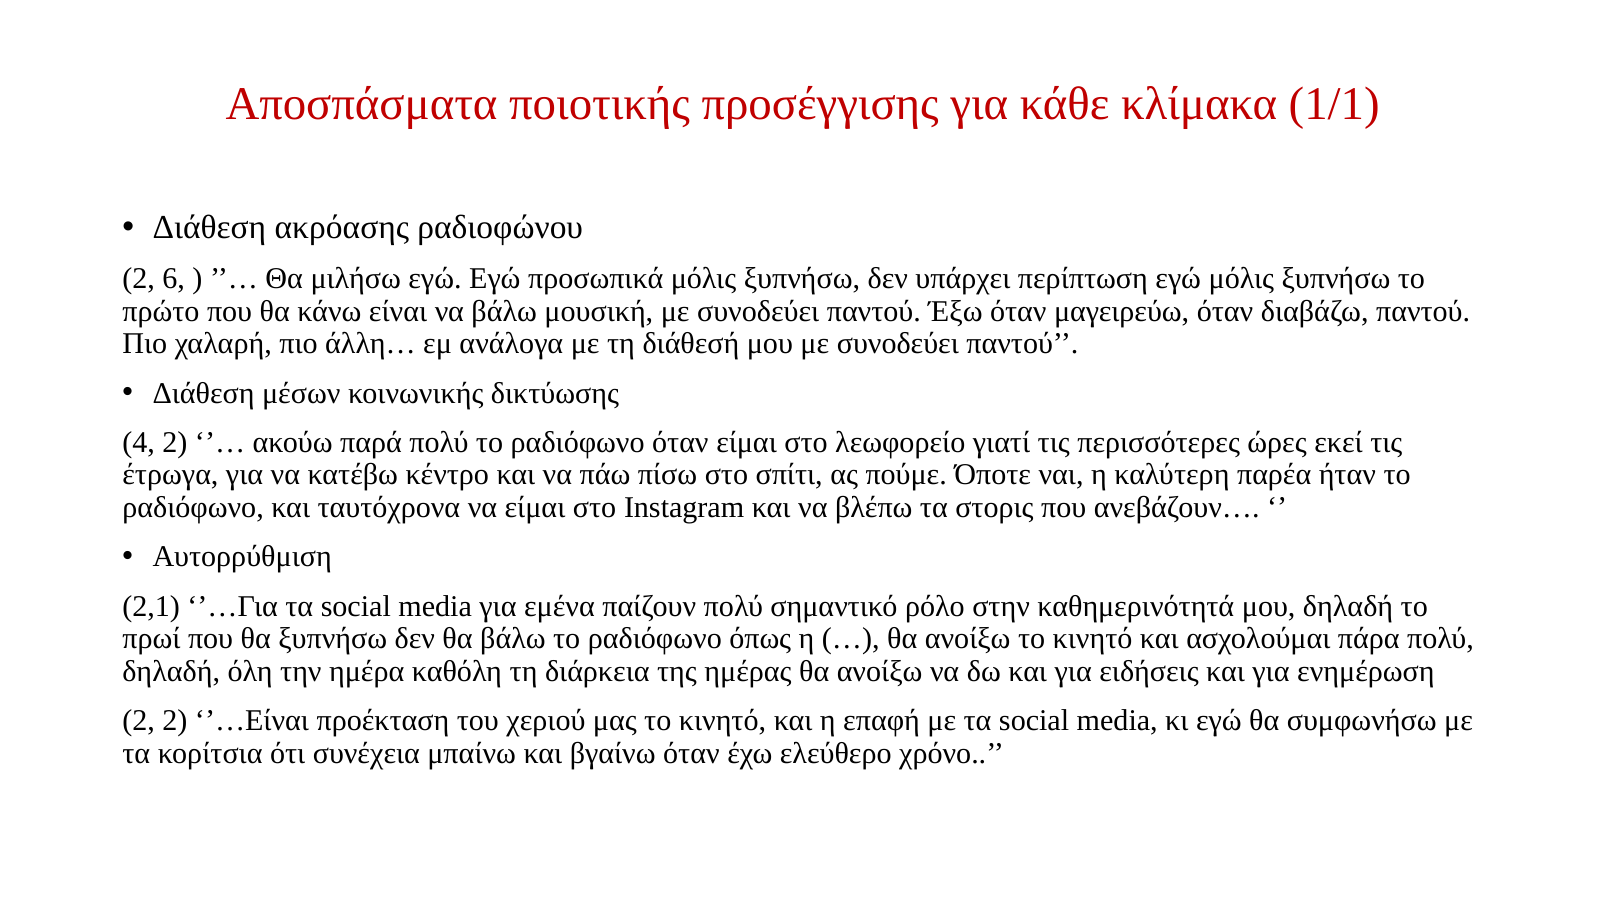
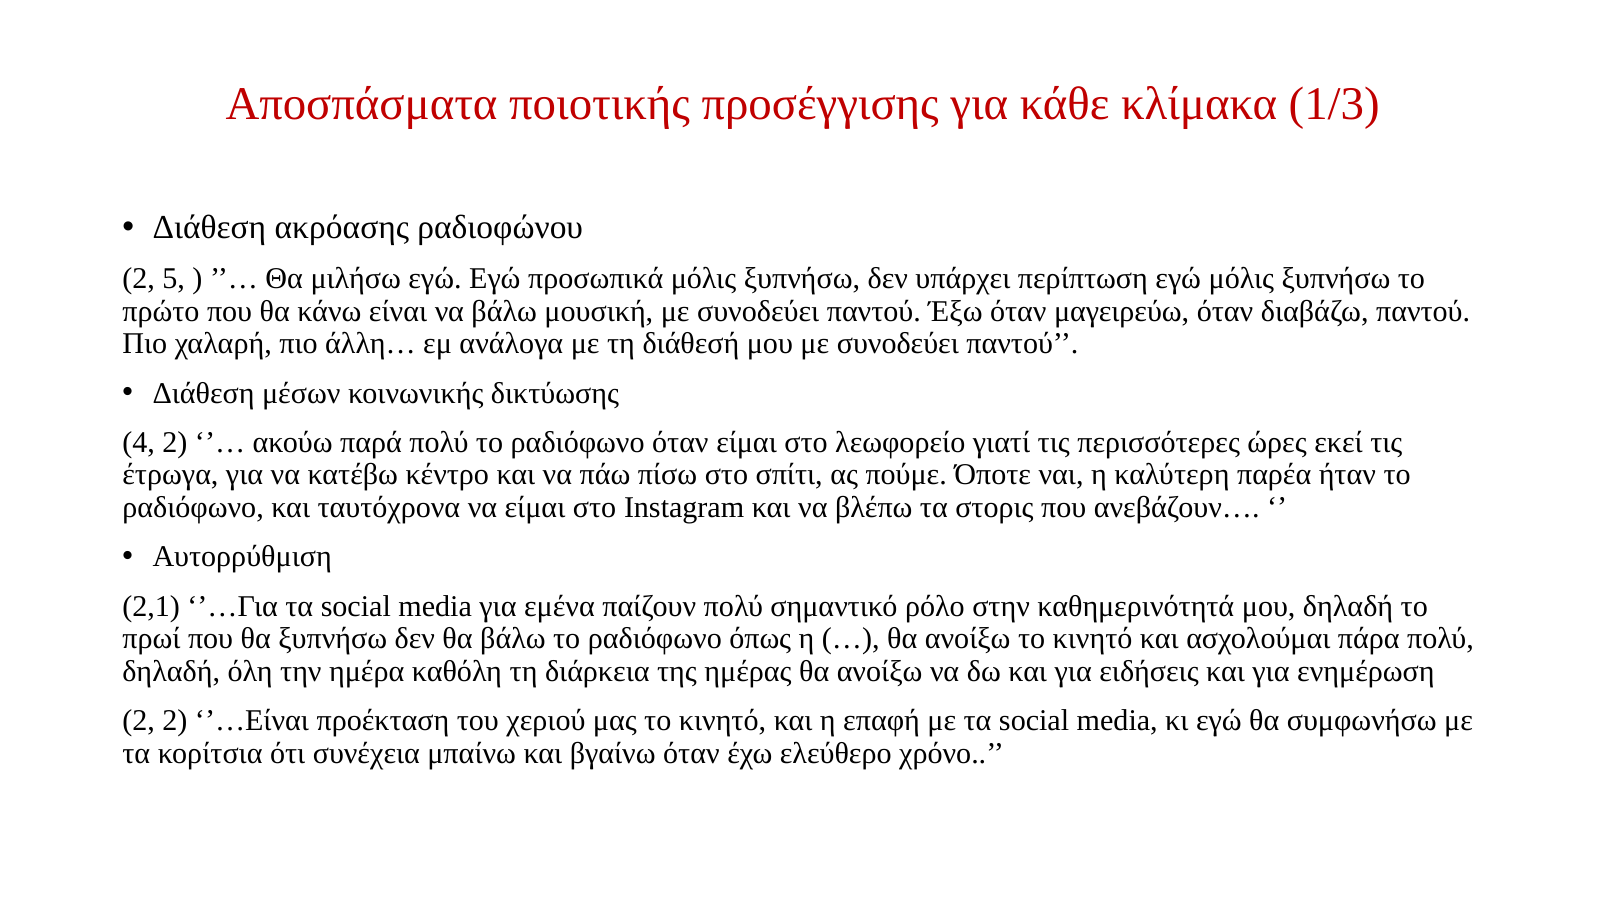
1/1: 1/1 -> 1/3 (1334, 104)
6: 6 -> 5 (174, 279)
